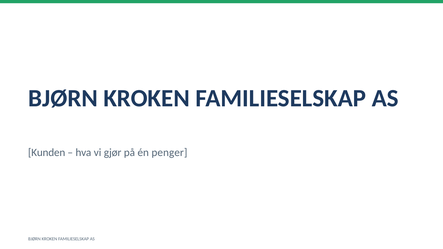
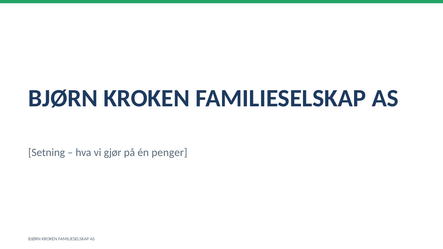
Kunden: Kunden -> Setning (47, 153)
